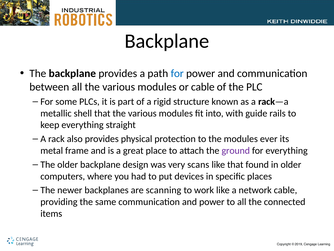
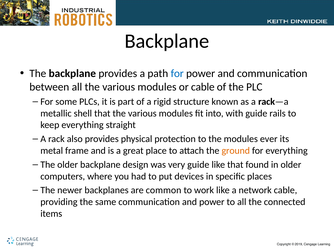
ground colour: purple -> orange (236, 150)
very scans: scans -> guide (198, 164)
scanning: scanning -> common (164, 190)
